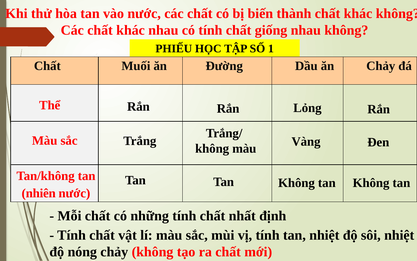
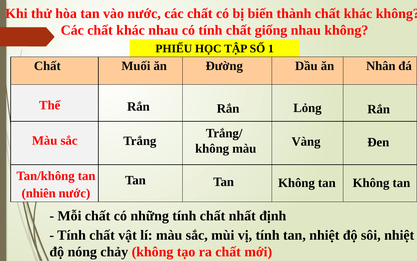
ăn Chảy: Chảy -> Nhân (381, 66)
